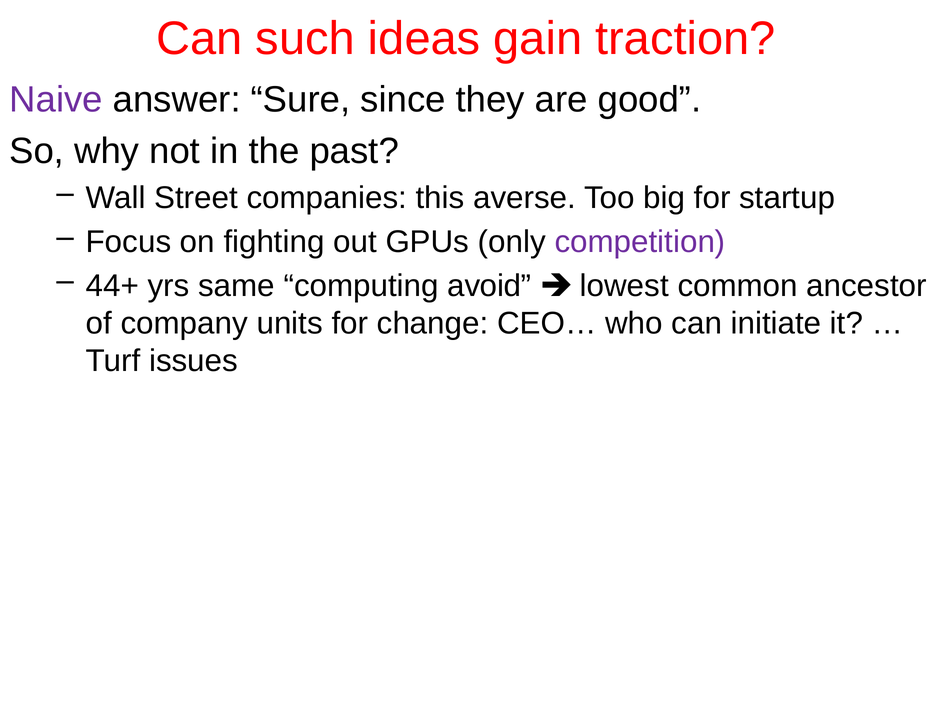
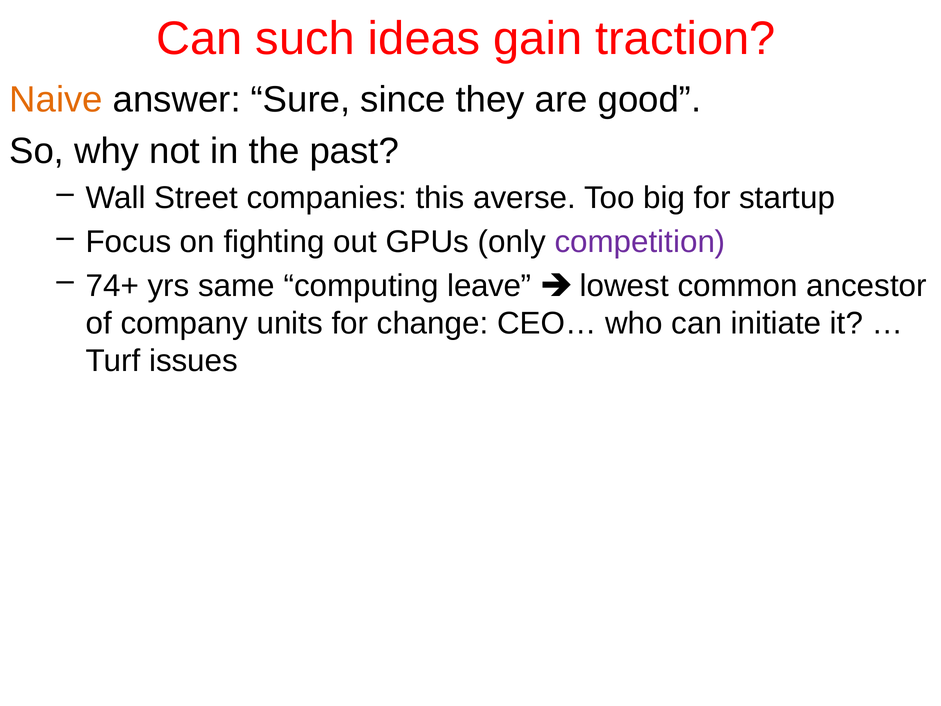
Naive colour: purple -> orange (56, 100)
44+: 44+ -> 74+ (112, 286)
avoid: avoid -> leave (489, 286)
